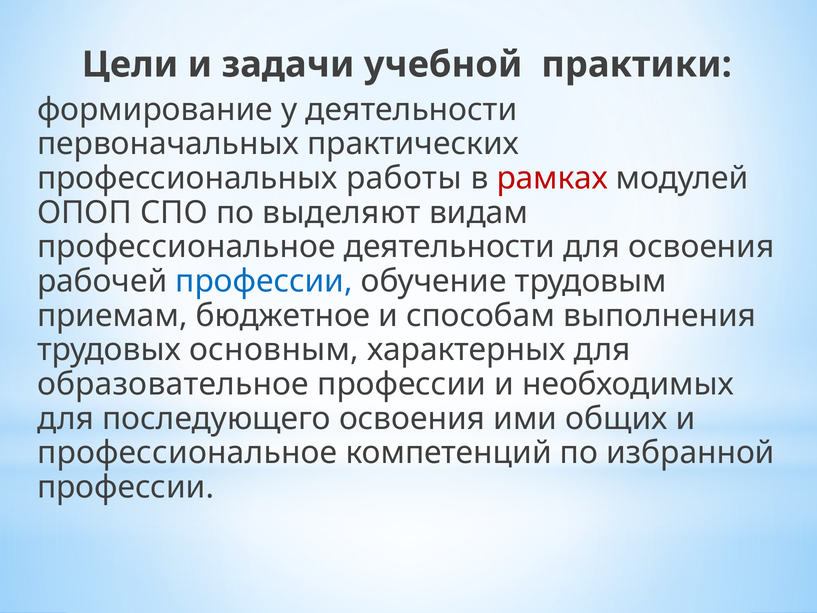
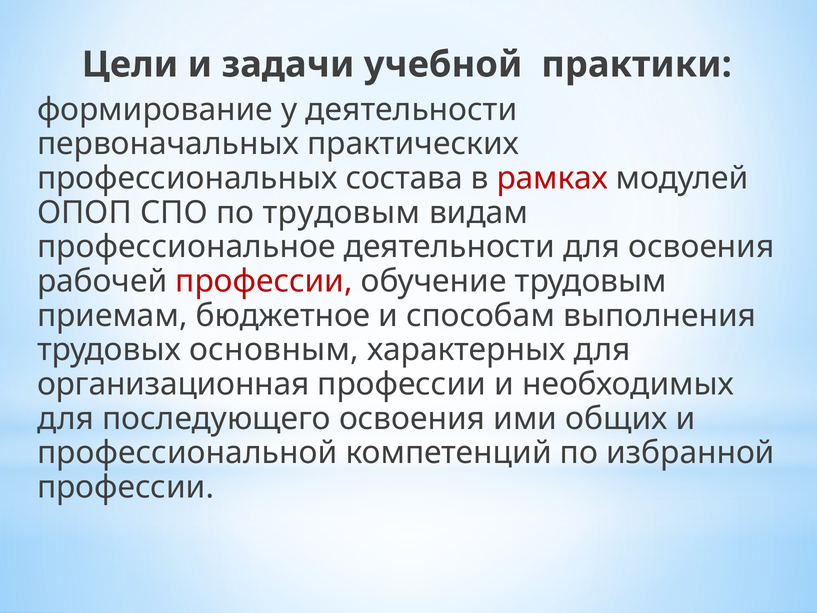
работы: работы -> состава (404, 178)
по выделяют: выделяют -> трудовым (341, 213)
профессии colour: blue -> red (264, 281)
образовательное: образовательное -> организационная (173, 384)
профессиональное: профессиональное -> профессиональной (187, 453)
